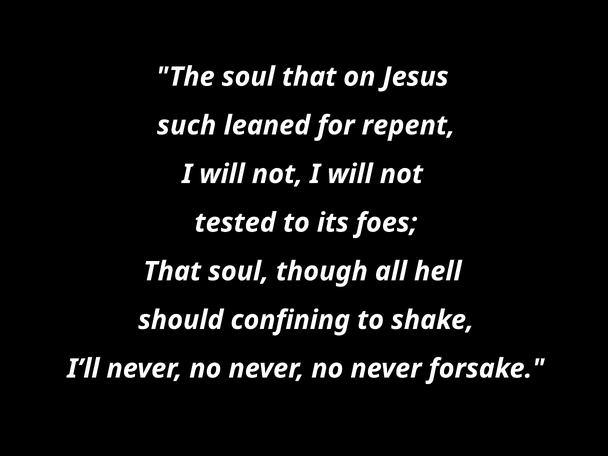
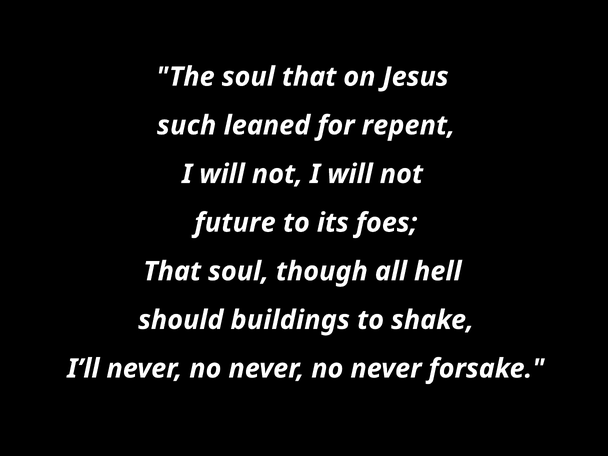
tested: tested -> future (235, 223)
confining: confining -> buildings (290, 320)
